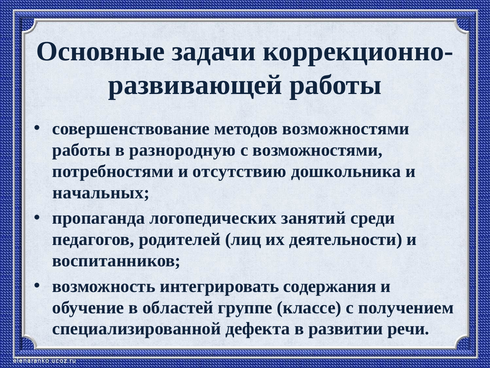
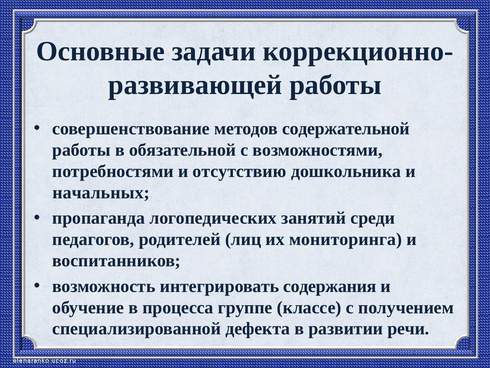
методов возможностями: возможностями -> содержательной (346, 129)
разнородную: разнородную -> обязательной (183, 150)
деятельности: деятельности -> мониторинга (346, 239)
областей: областей -> процесса (178, 307)
